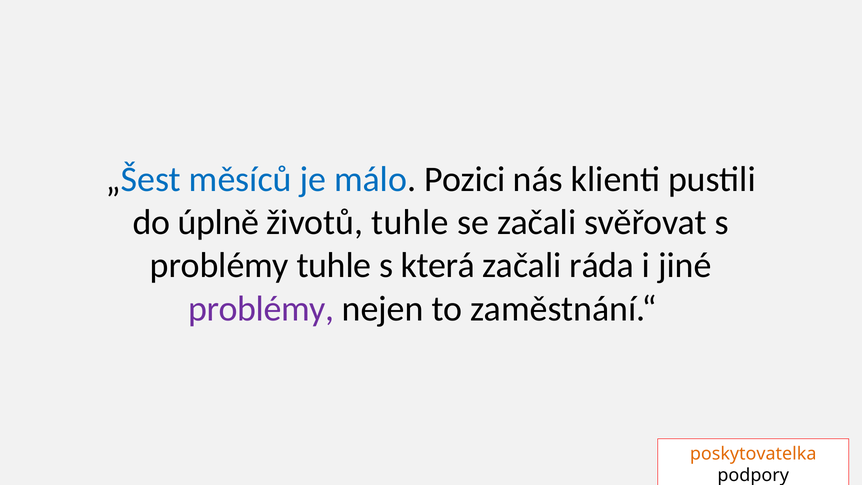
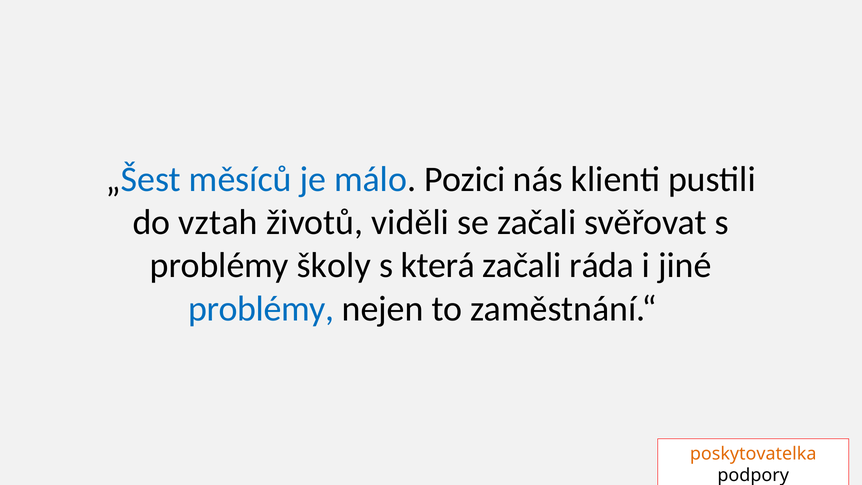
úplně: úplně -> vztah (218, 222)
životů tuhle: tuhle -> viděli (410, 222)
problémy tuhle: tuhle -> školy (334, 266)
problémy colour: purple -> blue (261, 309)
